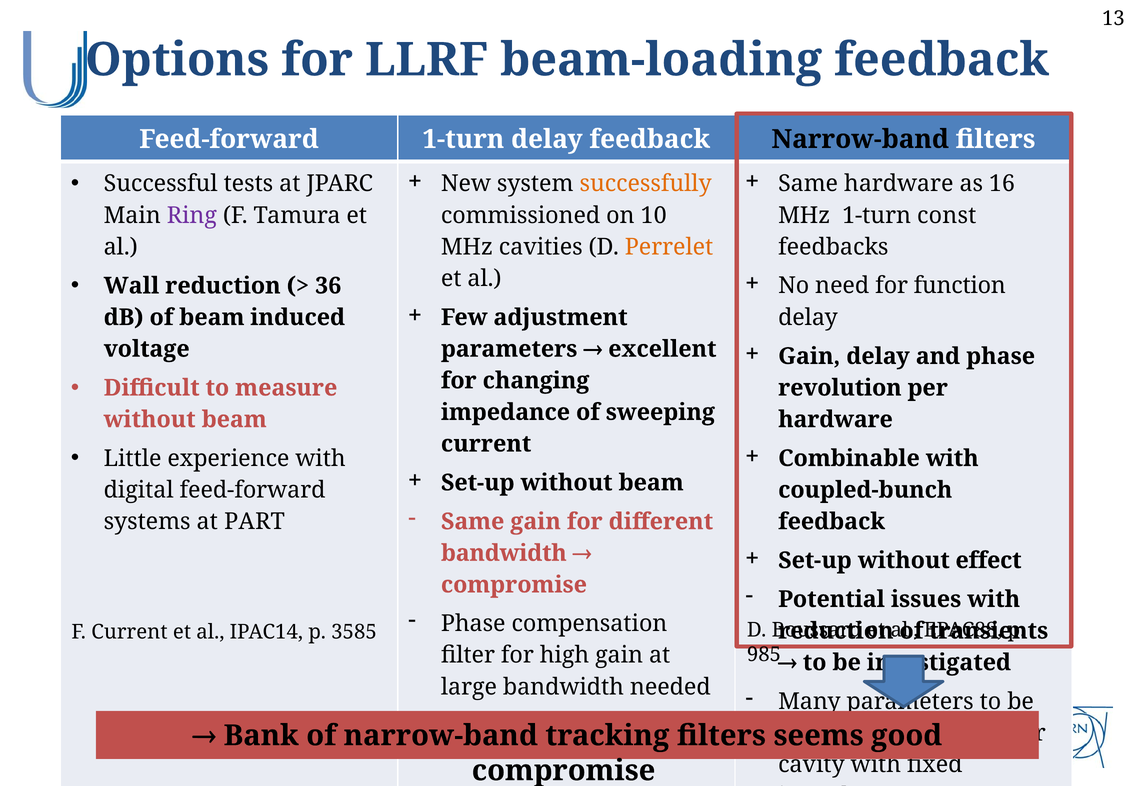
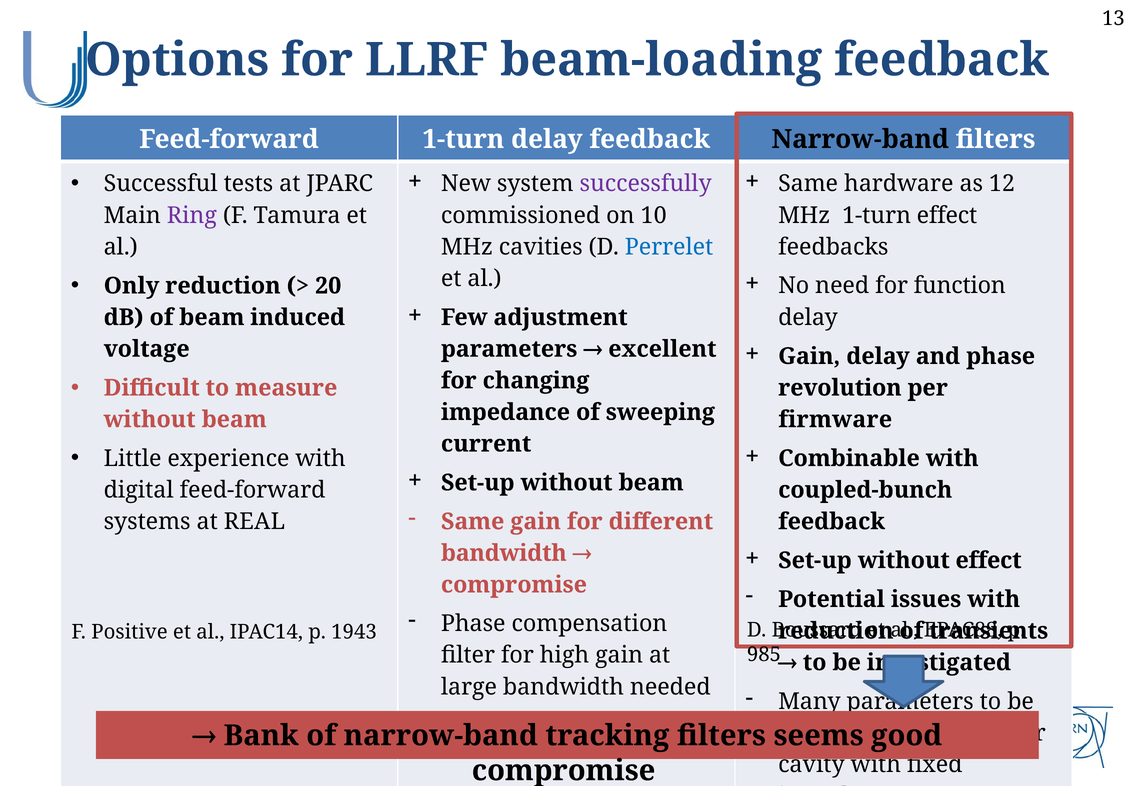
successfully colour: orange -> purple (646, 184)
16: 16 -> 12 (1002, 184)
1-turn const: const -> effect (947, 215)
Perrelet colour: orange -> blue (669, 247)
Wall: Wall -> Only (131, 286)
36: 36 -> 20 (328, 286)
hardware: hardware -> firmware (835, 419)
PART: PART -> REAL (255, 521)
F Current: Current -> Positive (129, 632)
3585: 3585 -> 1943 (354, 632)
